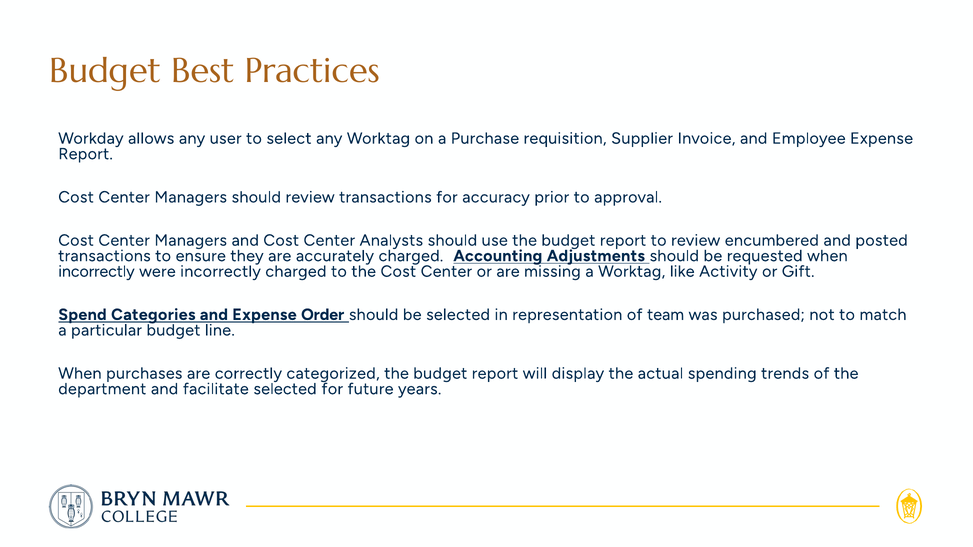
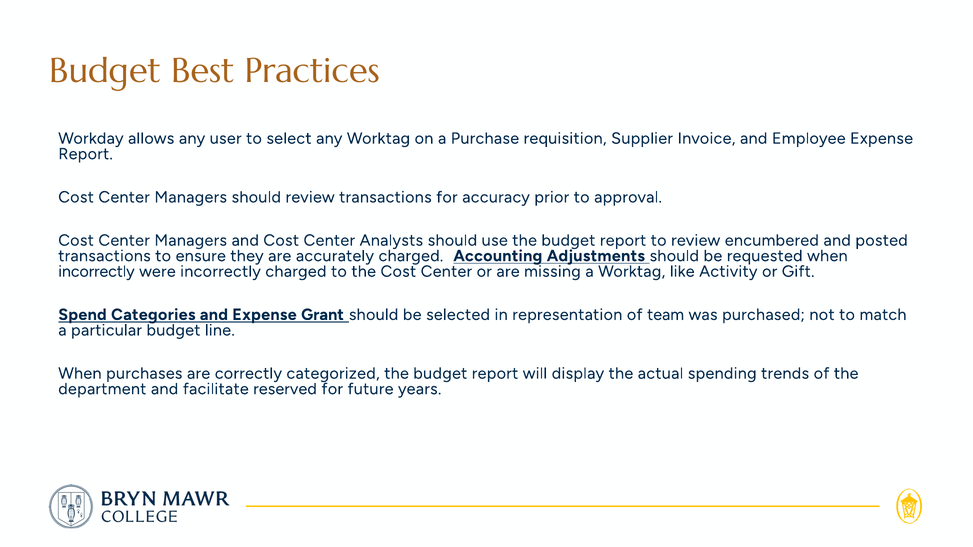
Order: Order -> Grant (322, 315)
facilitate selected: selected -> reserved (285, 389)
